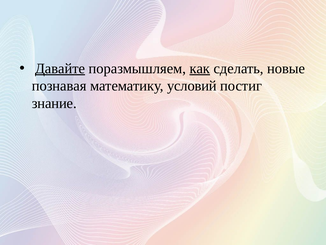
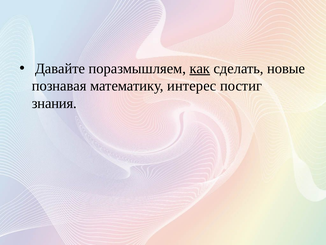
Давайте underline: present -> none (60, 68)
условий: условий -> интерес (192, 86)
знание: знание -> знания (54, 103)
